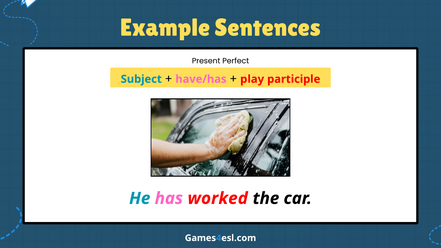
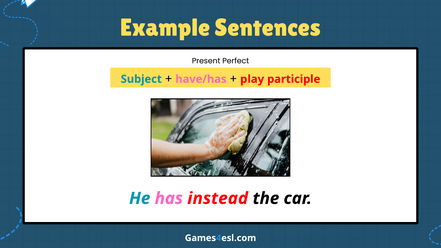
worked: worked -> instead (218, 198)
